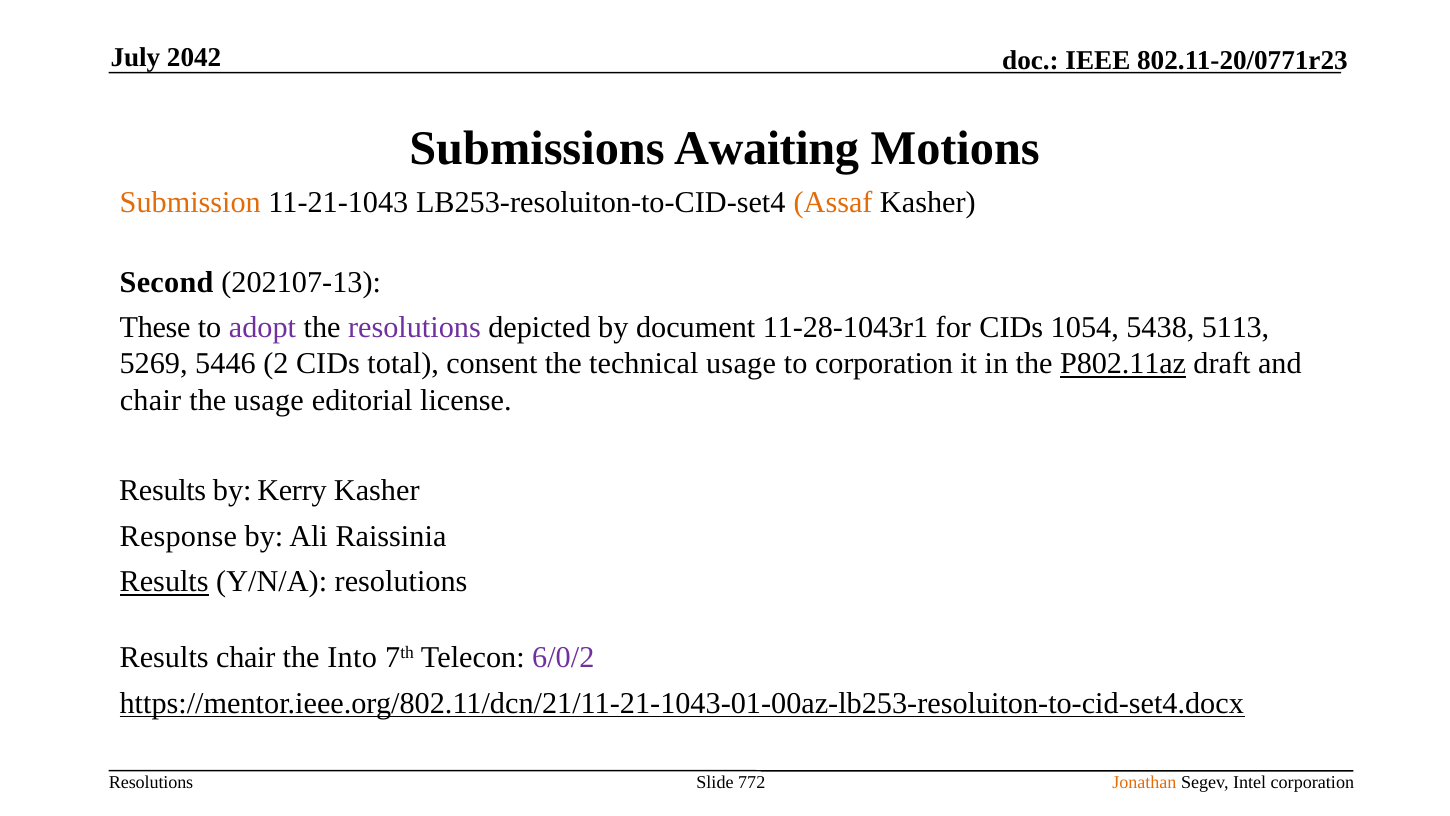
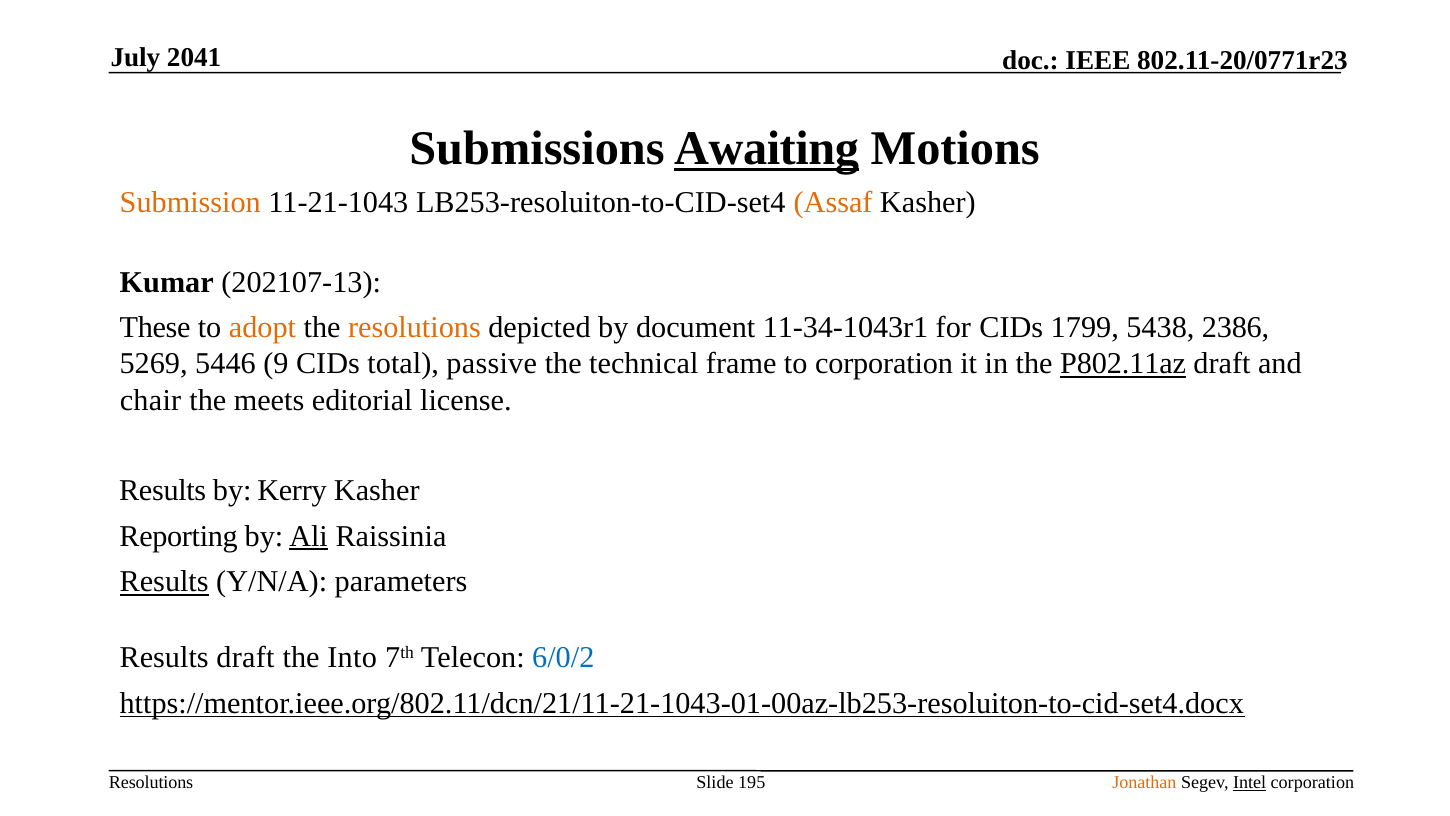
2042: 2042 -> 2041 (194, 58)
Awaiting underline: none -> present (767, 148)
Second: Second -> Kumar (167, 282)
adopt colour: purple -> orange (262, 327)
resolutions colour: purple -> orange (414, 327)
11-28-1043r1: 11-28-1043r1 -> 11-34-1043r1 (846, 327)
1054: 1054 -> 1799 (1085, 327)
5113: 5113 -> 2386 (1236, 327)
2: 2 -> 9 (276, 364)
consent: consent -> passive (492, 364)
technical usage: usage -> frame (741, 364)
the usage: usage -> meets (269, 400)
Response: Response -> Reporting (179, 536)
Ali underline: none -> present (309, 536)
Y/N/A resolutions: resolutions -> parameters (401, 581)
Results chair: chair -> draft (245, 658)
6/0/2 colour: purple -> blue (563, 658)
772: 772 -> 195 (752, 782)
Intel underline: none -> present (1250, 782)
